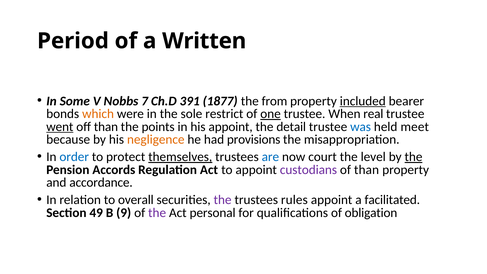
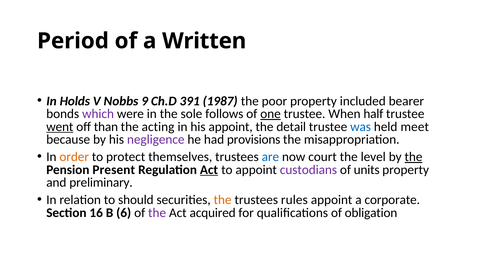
Some: Some -> Holds (75, 101)
7: 7 -> 9 (145, 101)
1877: 1877 -> 1987 (220, 101)
from: from -> poor (274, 101)
included underline: present -> none (363, 101)
which colour: orange -> purple (98, 114)
restrict: restrict -> follows (224, 114)
real: real -> half (373, 114)
points: points -> acting (158, 127)
negligence colour: orange -> purple (156, 139)
order colour: blue -> orange (74, 157)
themselves underline: present -> none (180, 157)
Accords: Accords -> Present (114, 170)
Act underline: none -> present (209, 170)
of than: than -> units (367, 170)
accordance: accordance -> preliminary (101, 182)
overall: overall -> should (136, 200)
the colour: purple -> orange (223, 200)
facilitated: facilitated -> corporate (392, 200)
49: 49 -> 16 (96, 213)
9: 9 -> 6 (124, 213)
personal: personal -> acquired (213, 213)
